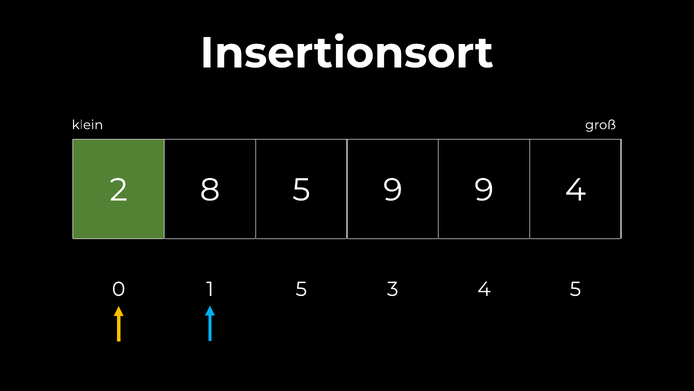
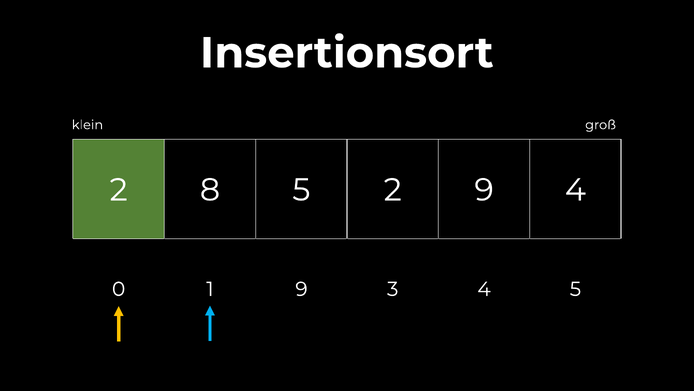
5 9: 9 -> 2 (393, 190)
1 5: 5 -> 9 (301, 289)
